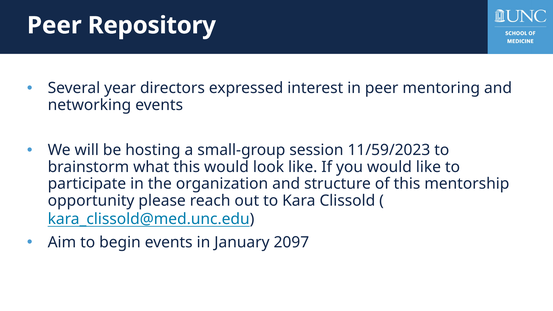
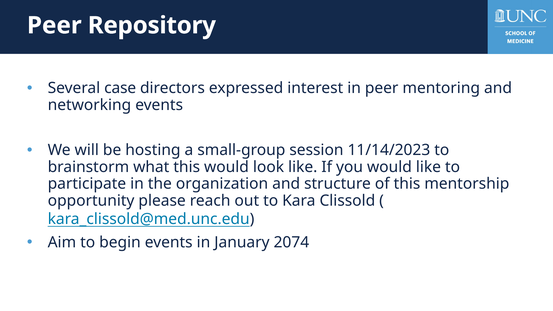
year: year -> case (120, 88)
11/59/2023: 11/59/2023 -> 11/14/2023 (389, 150)
2097: 2097 -> 2074 (291, 242)
